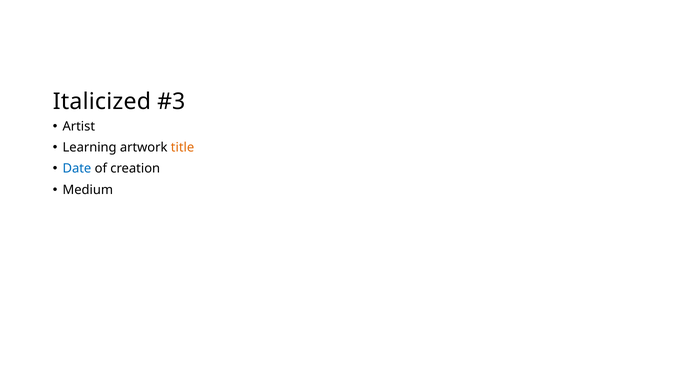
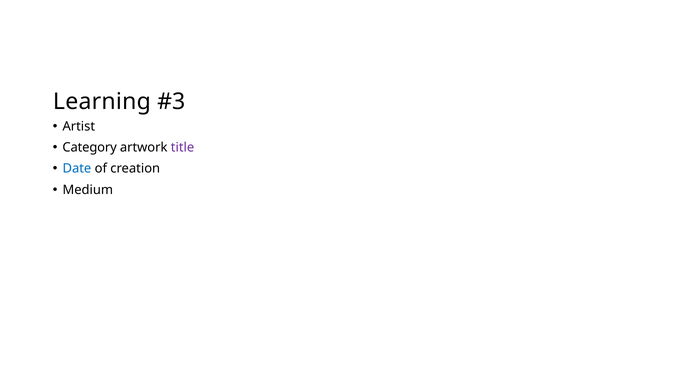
Italicized: Italicized -> Learning (102, 102)
Learning: Learning -> Category (90, 148)
title colour: orange -> purple (183, 148)
